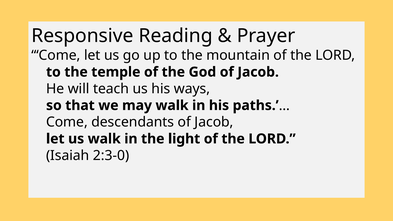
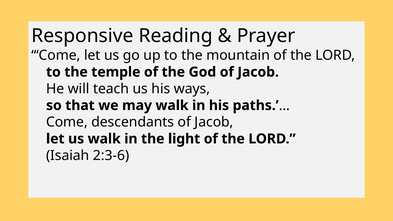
2:3-0: 2:3-0 -> 2:3-6 (111, 156)
